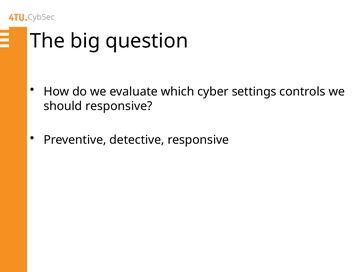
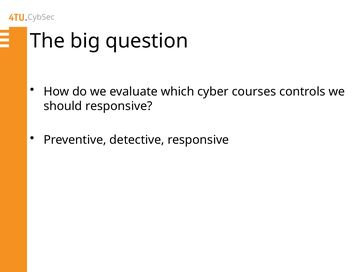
settings: settings -> courses (254, 92)
